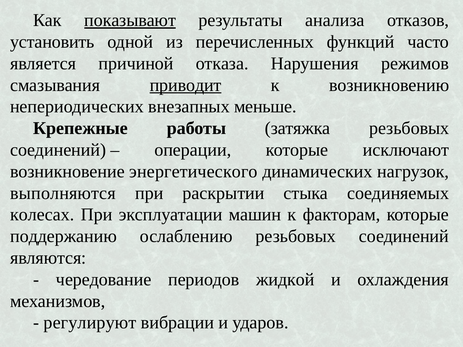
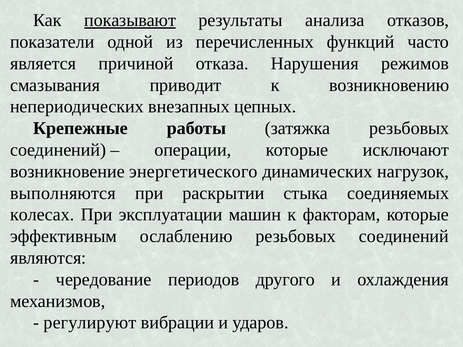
установить: установить -> показатели (52, 42)
приводит underline: present -> none (186, 85)
меньше: меньше -> цепных (265, 107)
поддержанию: поддержанию -> эффективным (63, 236)
жидкой: жидкой -> другого (285, 280)
